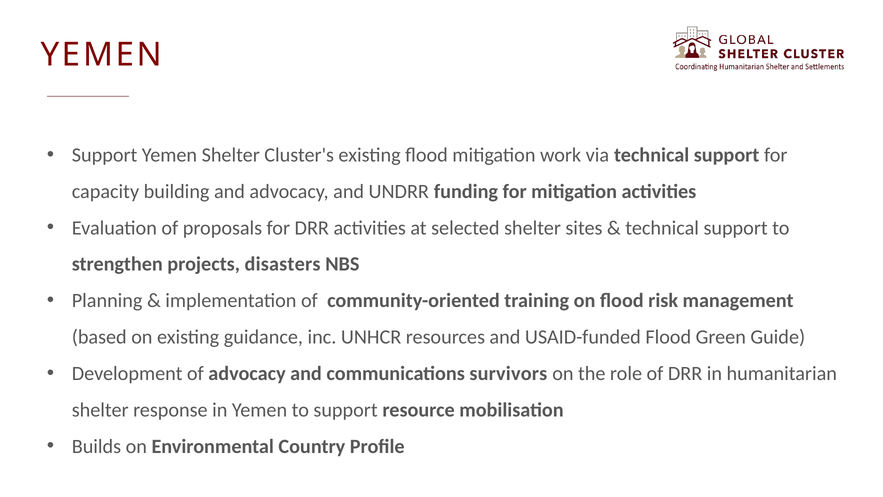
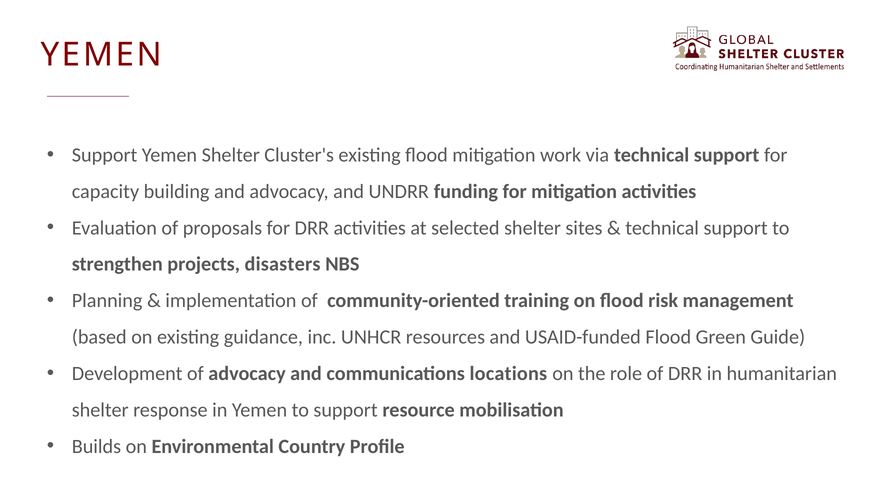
survivors: survivors -> locations (508, 373)
